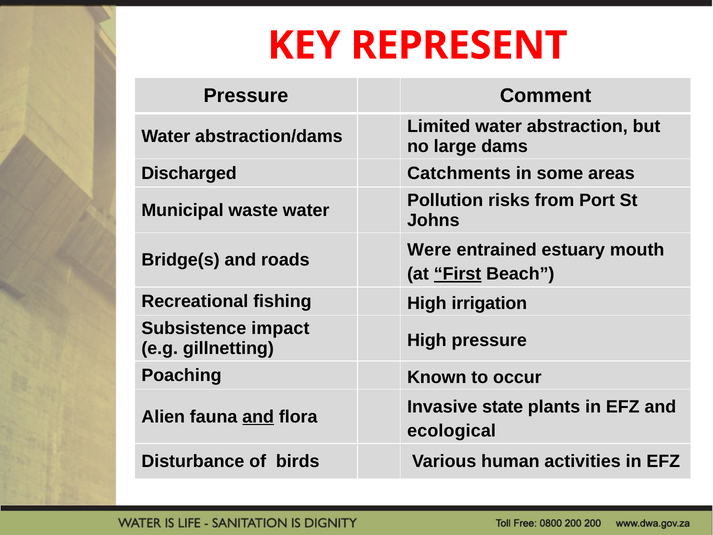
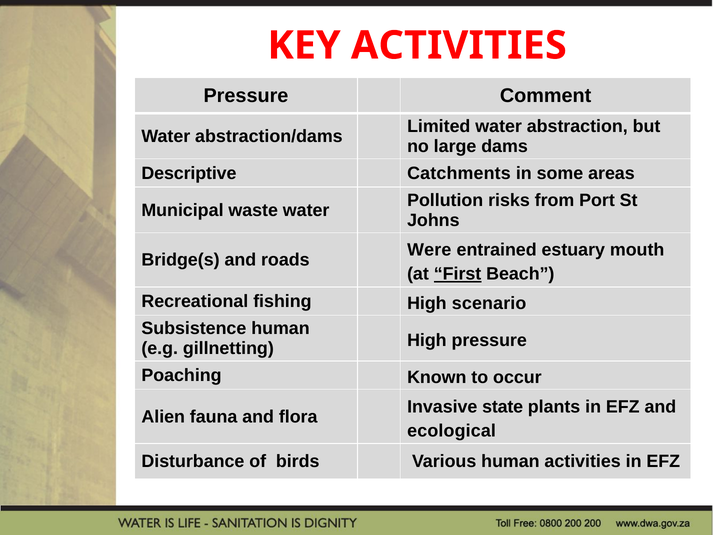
KEY REPRESENT: REPRESENT -> ACTIVITIES (459, 45)
Discharged: Discharged -> Descriptive (189, 173)
irrigation: irrigation -> scenario (489, 303)
Subsistence impact: impact -> human (280, 328)
and underline: present -> none (258, 416)
